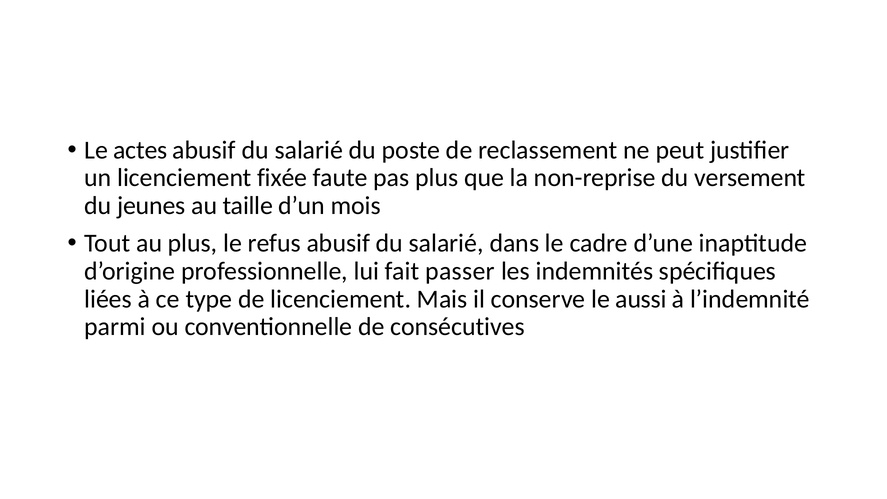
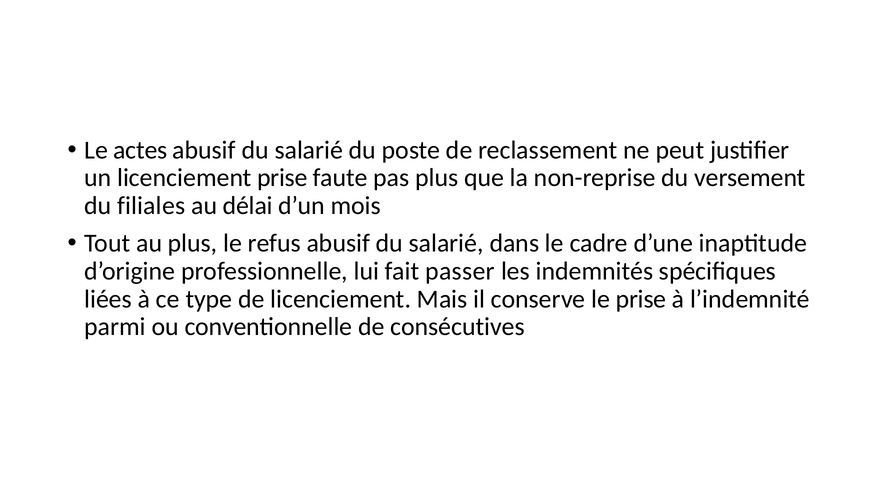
licenciement fixée: fixée -> prise (282, 178)
jeunes: jeunes -> filiales (151, 206)
taille: taille -> délai (248, 206)
le aussi: aussi -> prise (641, 299)
